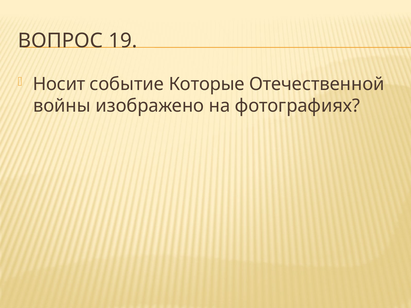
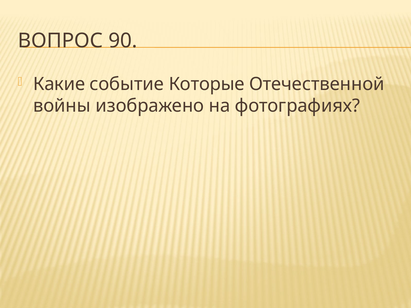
19: 19 -> 90 (123, 41)
Носит: Носит -> Какие (59, 84)
